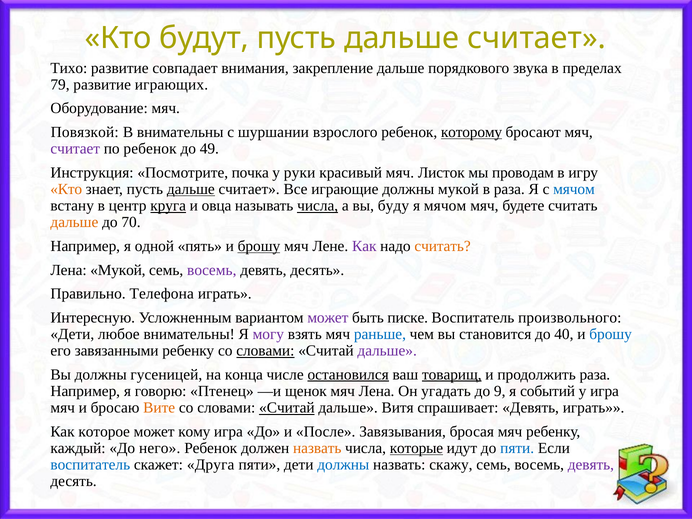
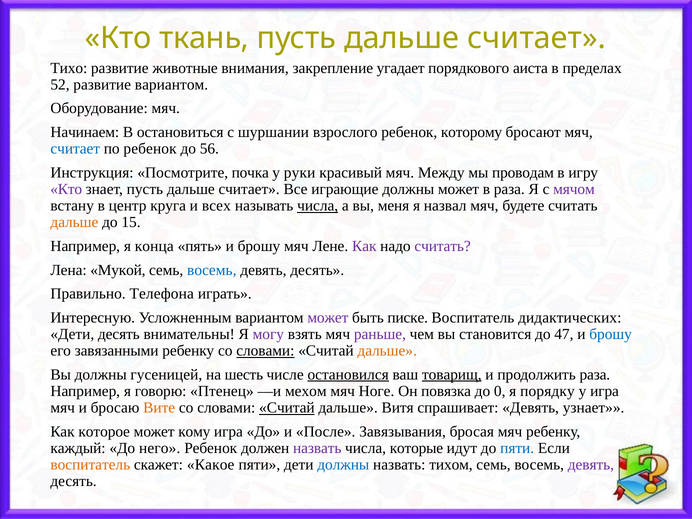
будут: будут -> ткань (204, 38)
совпадает: совпадает -> животные (185, 68)
закрепление дальше: дальше -> угадает (401, 68)
звука: звука -> аиста (530, 68)
79: 79 -> 52 (60, 85)
развитие играющих: играющих -> вариантом (172, 85)
Повязкой: Повязкой -> Начинаем (85, 132)
В внимательны: внимательны -> остановиться (180, 132)
которому underline: present -> none (472, 132)
считает colour: purple -> blue (75, 149)
49: 49 -> 56 (209, 149)
Листок: Листок -> Между (441, 173)
Кто colour: orange -> purple (66, 189)
дальше underline: present -> none (191, 189)
должны мукой: мукой -> может (459, 189)
мячом colour: blue -> purple (574, 189)
круга underline: present -> none (168, 206)
овца: овца -> всех (216, 206)
буду: буду -> меня (394, 206)
я мячом: мячом -> назвал (445, 206)
70: 70 -> 15 (131, 222)
одной: одной -> конца (154, 246)
брошу underline: present -> none (259, 246)
считать colour: orange -> purple (443, 246)
восемь colour: purple -> blue (212, 270)
произвольного: произвольного -> дидактических (570, 318)
Дети любое: любое -> десять (119, 334)
раньше colour: blue -> purple (380, 334)
40: 40 -> 47 (564, 334)
дальше colour: purple -> orange (387, 351)
конца: конца -> шесть (244, 375)
щенок: щенок -> мехом (306, 391)
мяч Лена: Лена -> Ноге (377, 391)
угадать: угадать -> повязка (446, 391)
9: 9 -> 0 (500, 391)
событий: событий -> порядку (547, 391)
Девять играть: играть -> узнает (594, 408)
назвать colour: orange -> purple (317, 448)
которые underline: present -> none (416, 448)
воспитатель colour: blue -> orange (90, 465)
Друга: Друга -> Какое (211, 465)
скажу: скажу -> тихом (451, 465)
